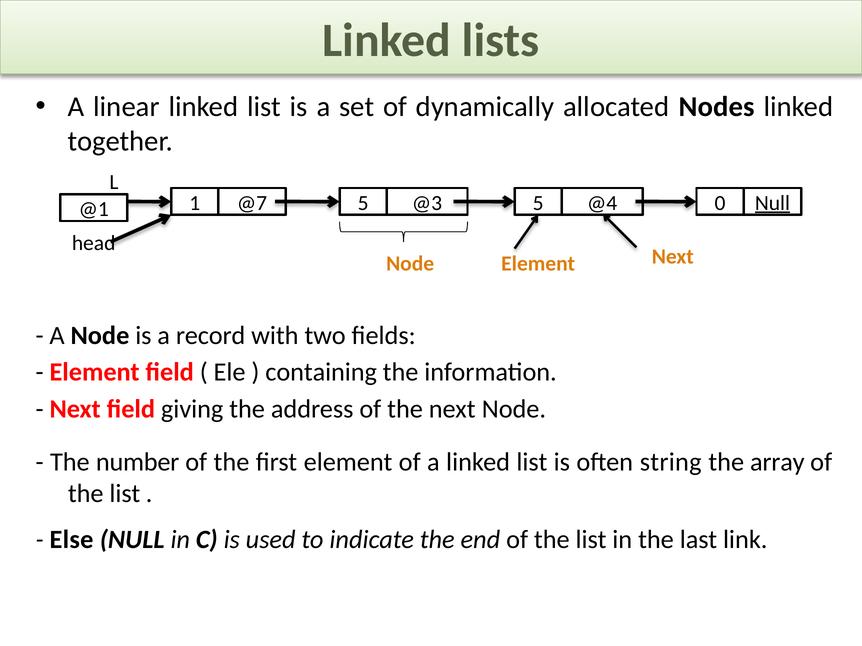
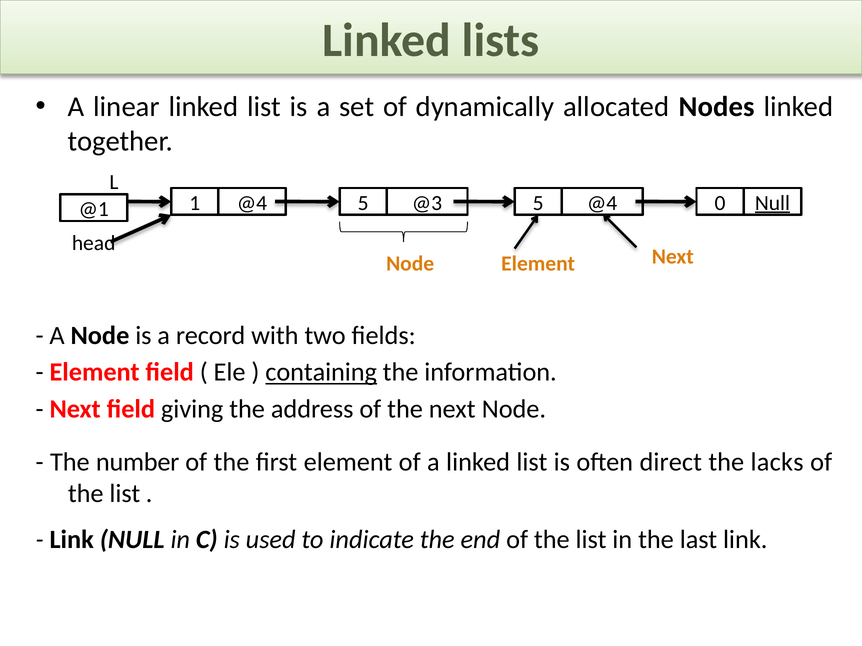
1 @7: @7 -> @4 (252, 203)
containing underline: none -> present (321, 373)
string: string -> direct (671, 462)
array: array -> lacks (777, 462)
Else: Else -> Link (72, 540)
